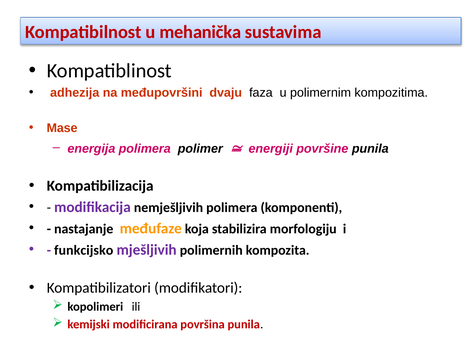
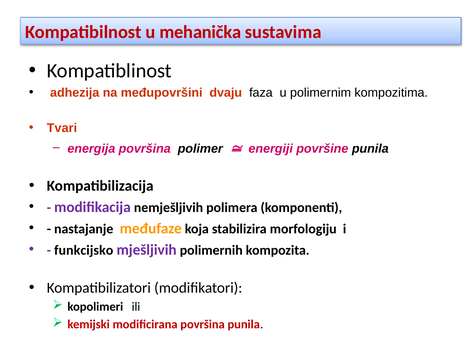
Mase: Mase -> Tvari (62, 128)
energija polimera: polimera -> površina (145, 149)
